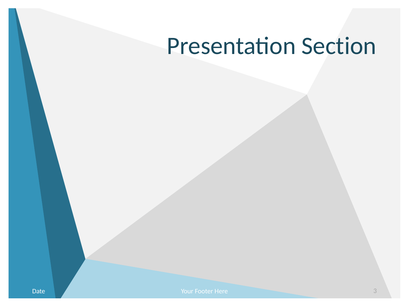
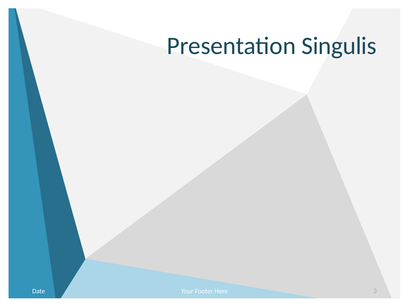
Section: Section -> Singulis (339, 46)
